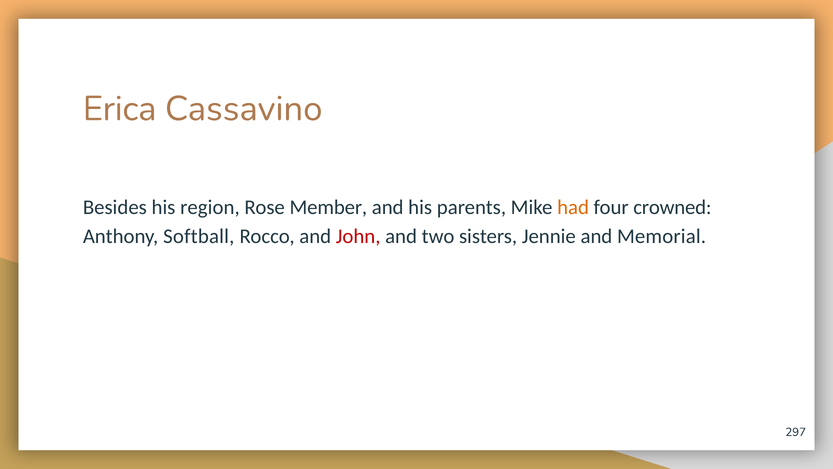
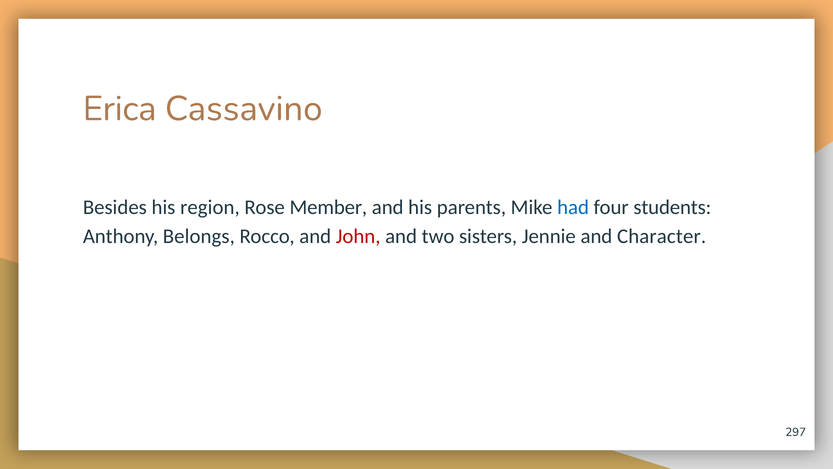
had colour: orange -> blue (573, 207)
crowned: crowned -> students (672, 207)
Softball: Softball -> Belongs (199, 236)
Memorial: Memorial -> Character (662, 236)
